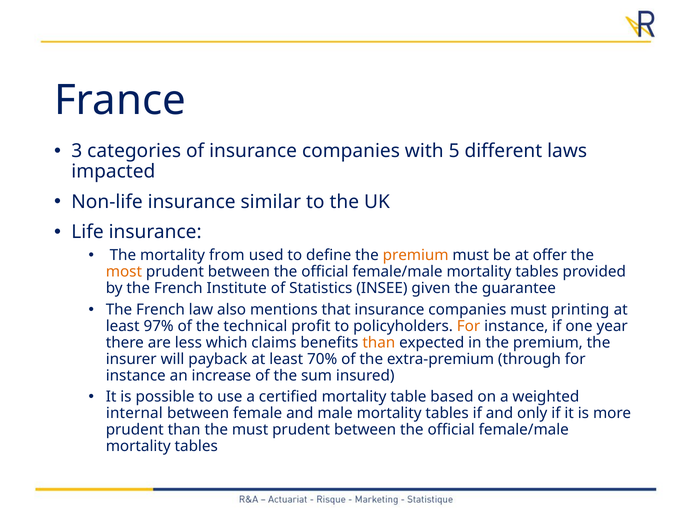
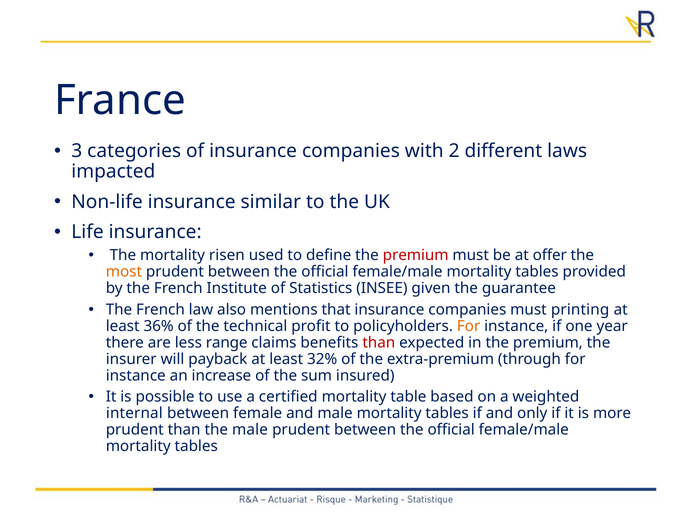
5: 5 -> 2 (454, 151)
from: from -> risen (227, 255)
premium colour: orange -> red (416, 255)
97%: 97% -> 36% (159, 326)
which: which -> range (227, 343)
than colour: orange -> red (379, 343)
70%: 70% -> 32% (322, 359)
the must: must -> male (250, 430)
